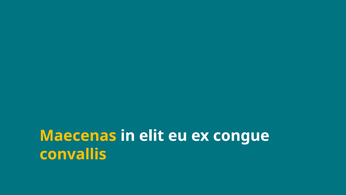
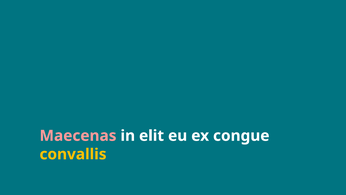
Maecenas colour: yellow -> pink (78, 136)
